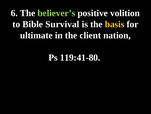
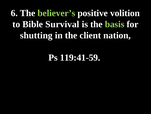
basis colour: yellow -> light green (115, 24)
ultimate: ultimate -> shutting (36, 35)
119:41-80: 119:41-80 -> 119:41-59 (80, 57)
